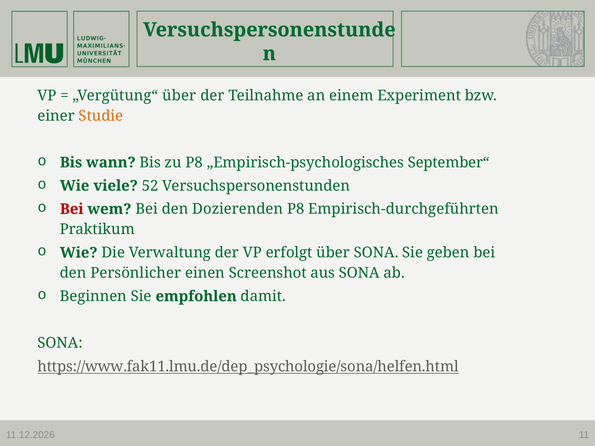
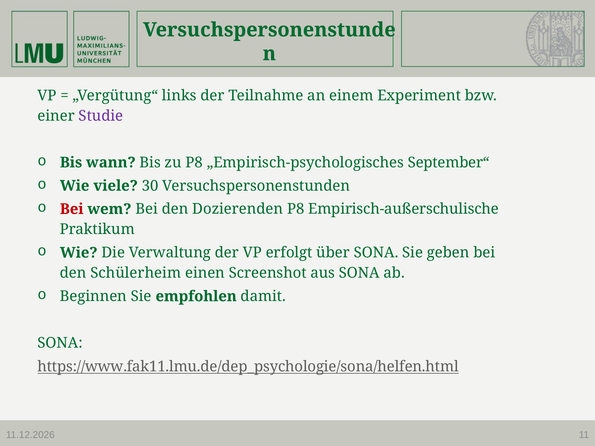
„Vergütung“ über: über -> links (179, 96)
Studie colour: orange -> purple (101, 116)
52: 52 -> 30 (150, 186)
Empirisch-durchgeführten: Empirisch-durchgeführten -> Empirisch-außerschulische (404, 209)
Persönlicher: Persönlicher -> Schülerheim (136, 273)
